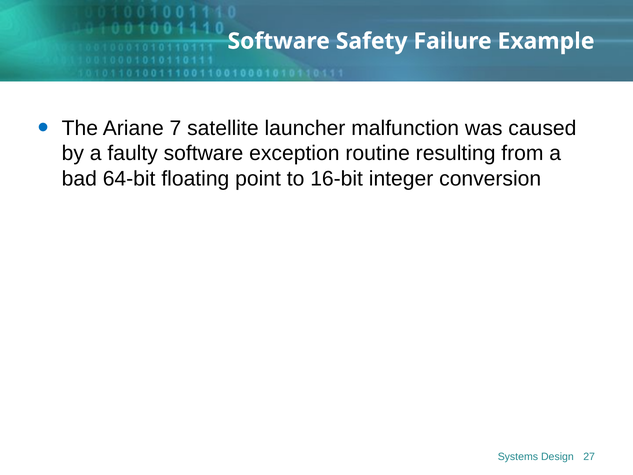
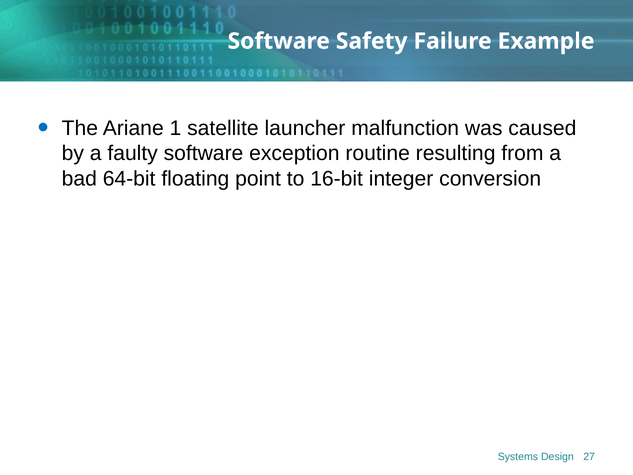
7: 7 -> 1 (175, 128)
